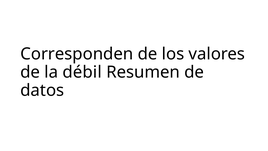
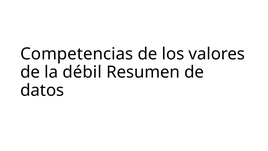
Corresponden: Corresponden -> Competencias (77, 54)
